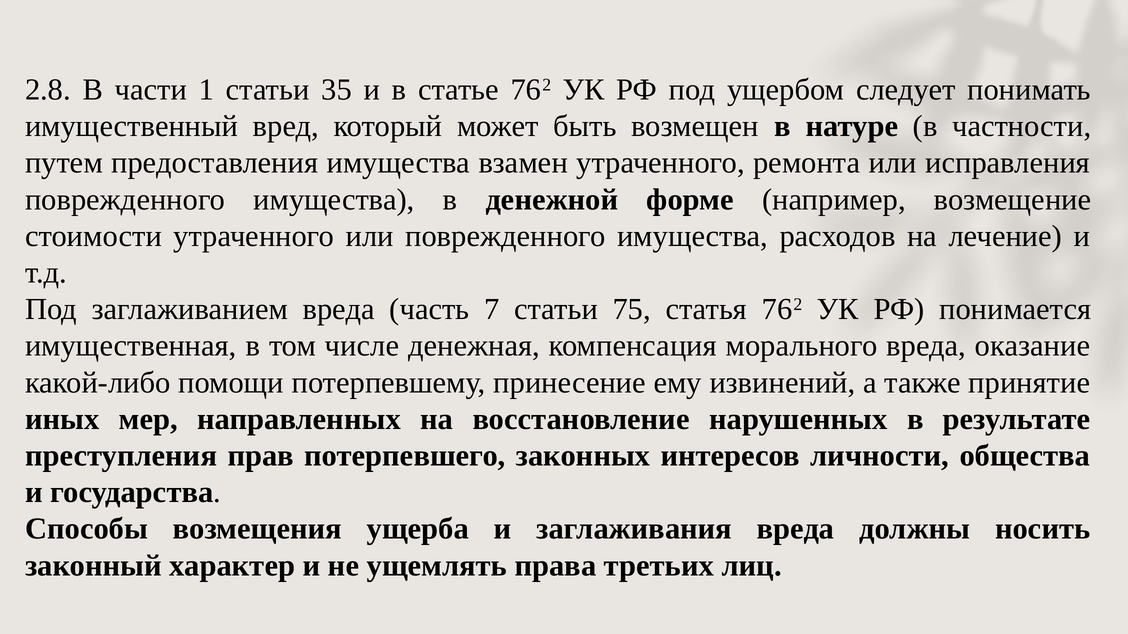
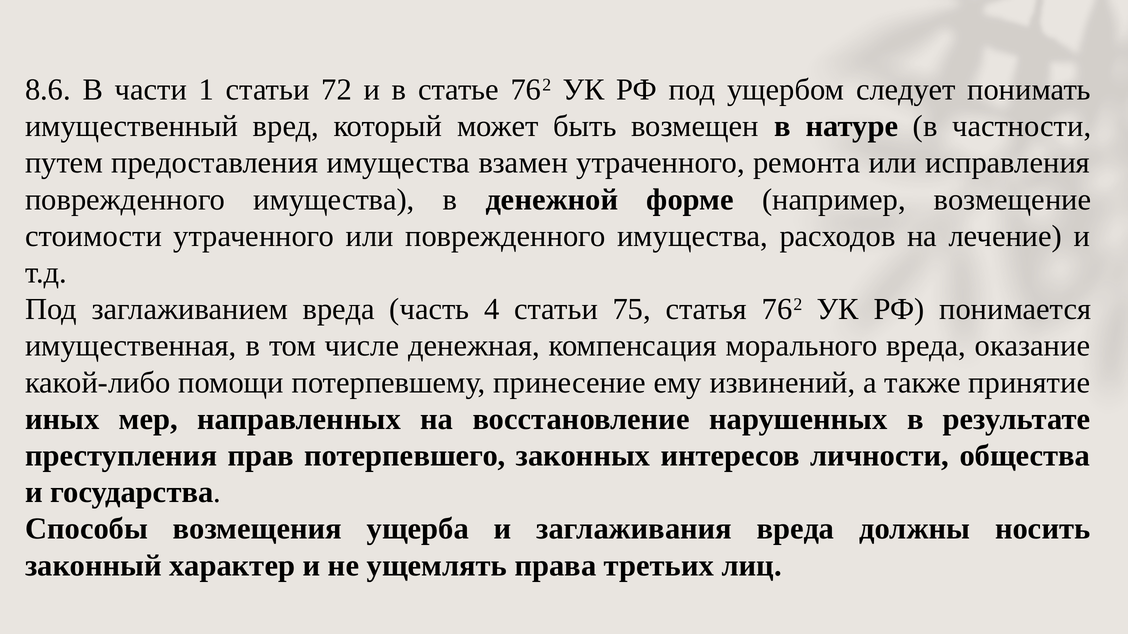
2.8: 2.8 -> 8.6 (48, 90)
35: 35 -> 72 (337, 90)
7: 7 -> 4 (492, 309)
